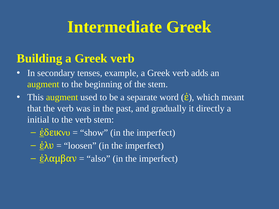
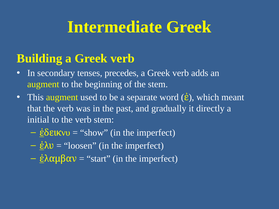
example: example -> precedes (122, 73)
also: also -> start (99, 159)
